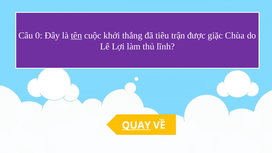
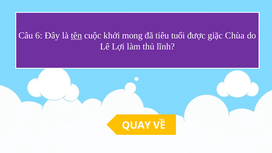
0: 0 -> 6 (39, 36)
thắng: thắng -> mong (132, 36)
trận: trận -> tuổi (178, 36)
QUAY underline: present -> none (136, 125)
